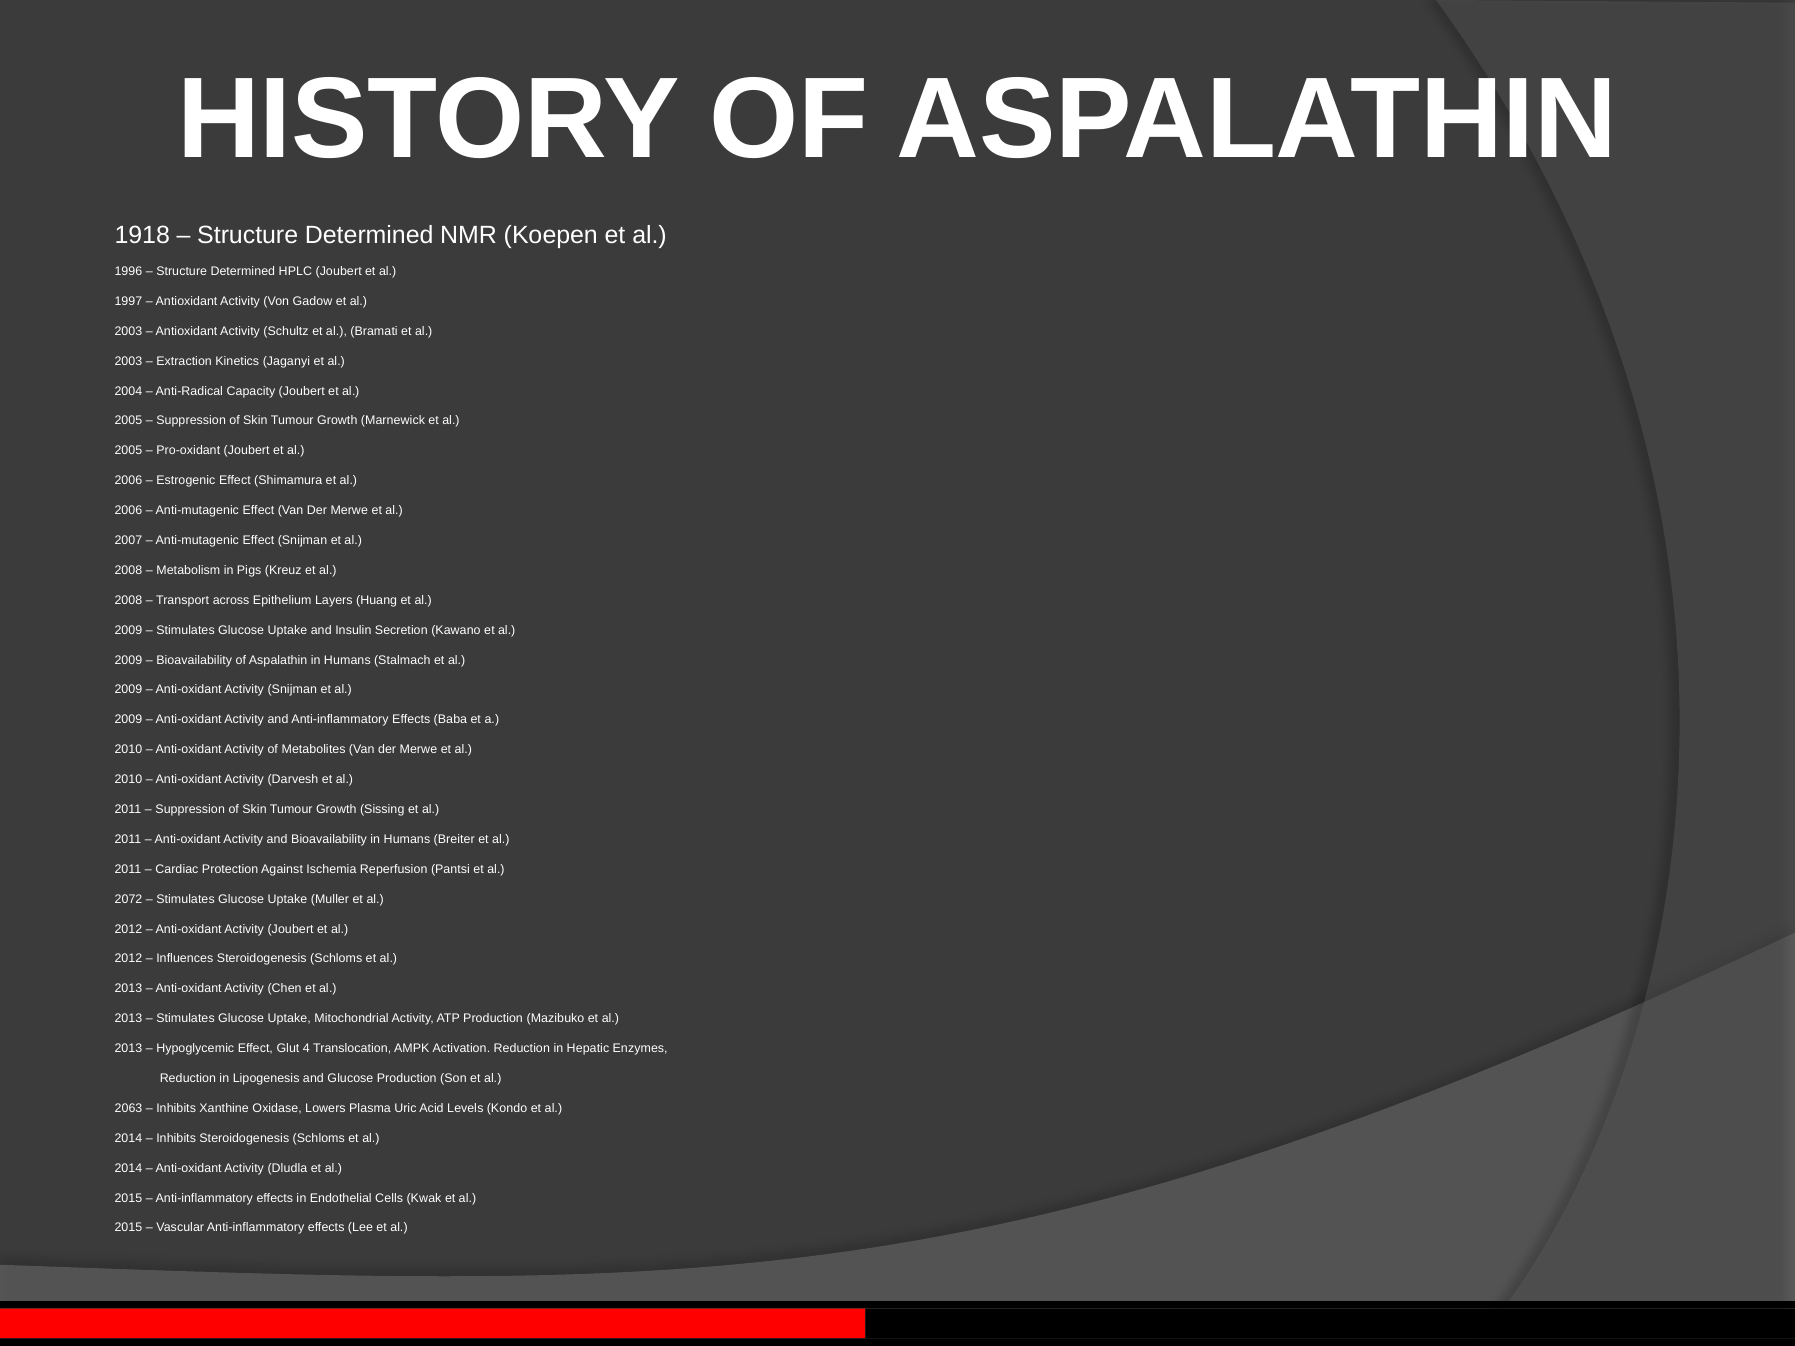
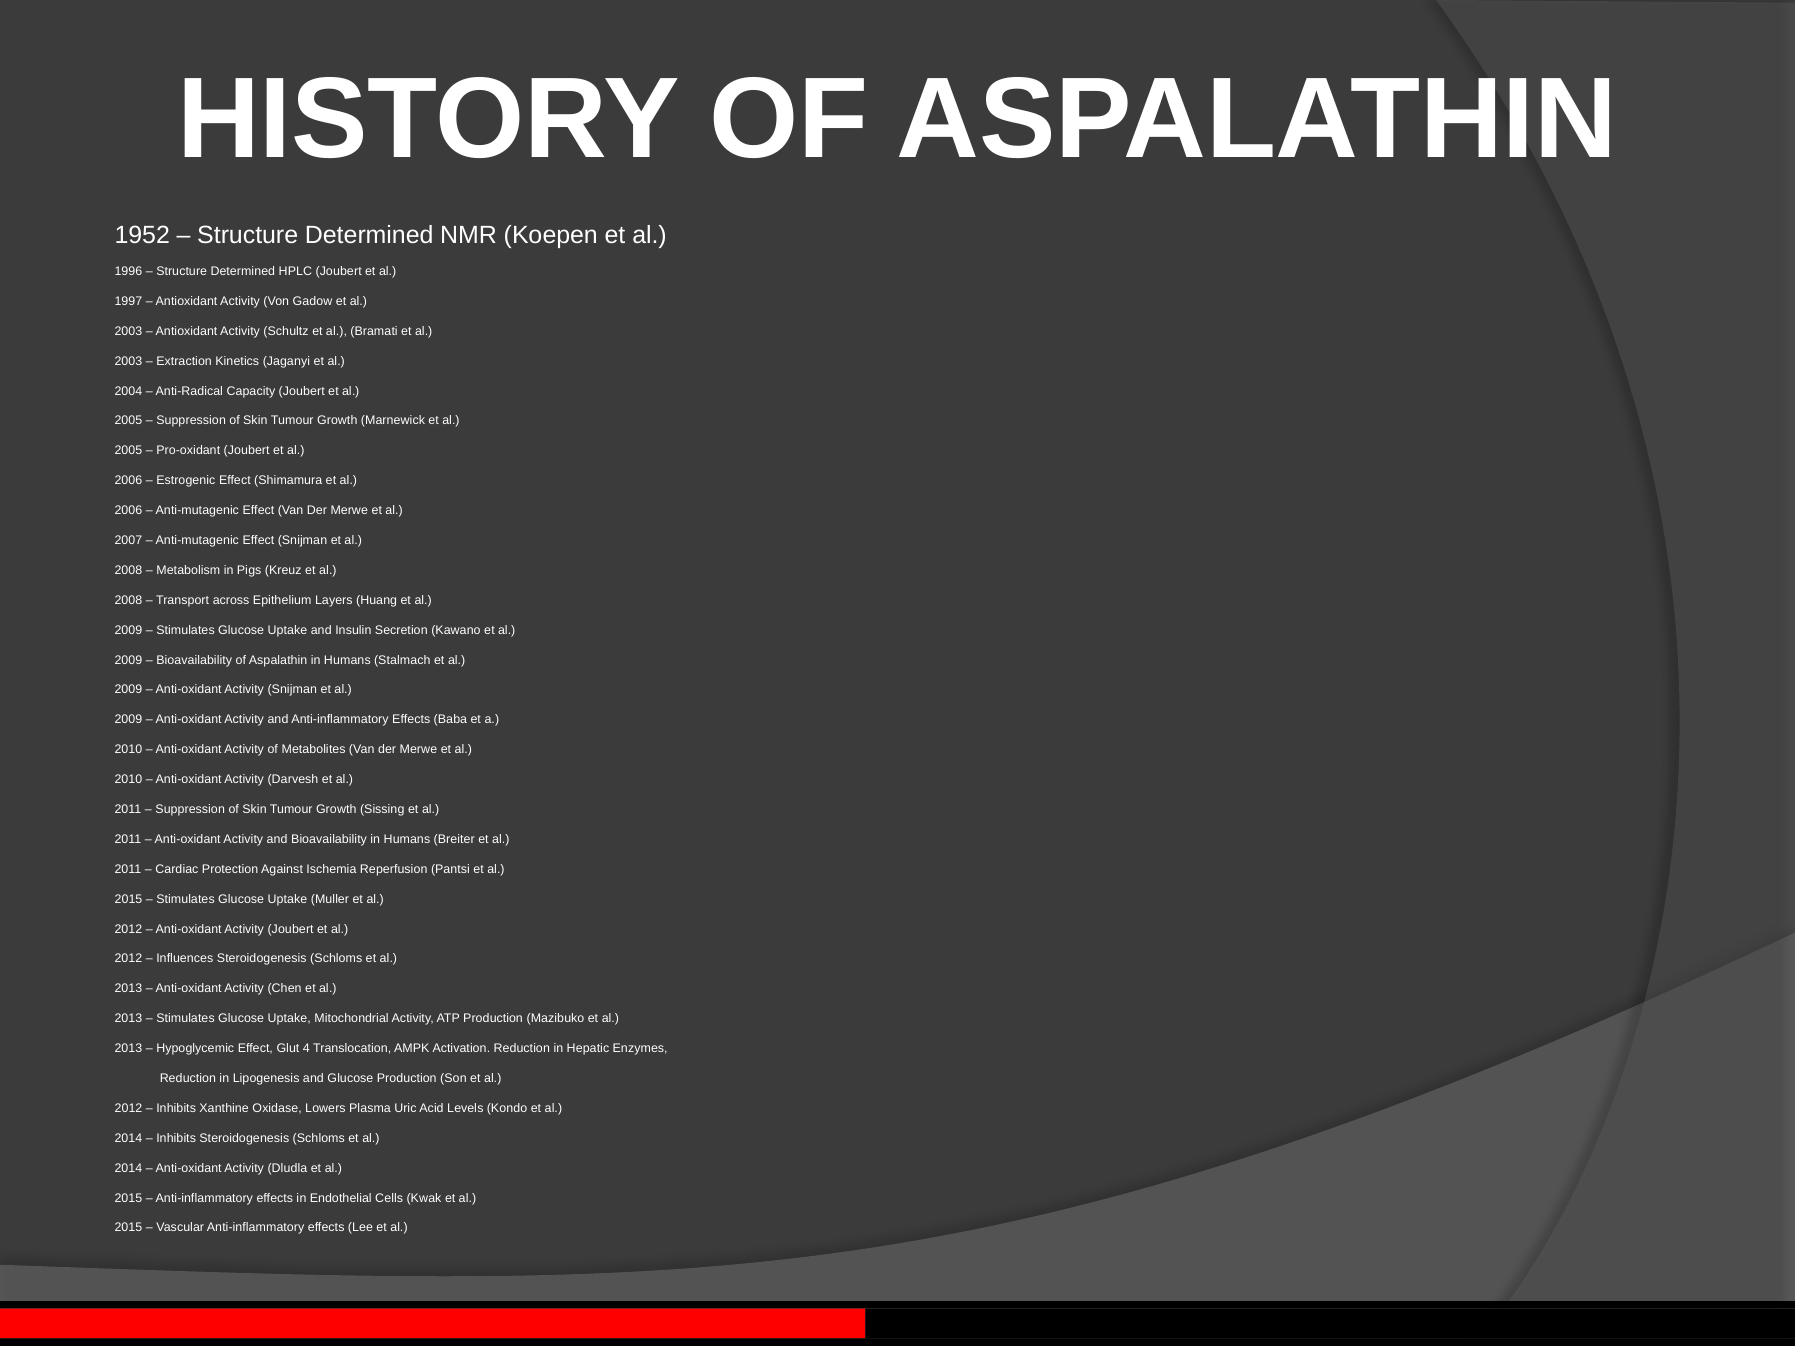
1918: 1918 -> 1952 (142, 235)
2072: 2072 -> 2015 (129, 899)
2063: 2063 -> 2012 (129, 1109)
